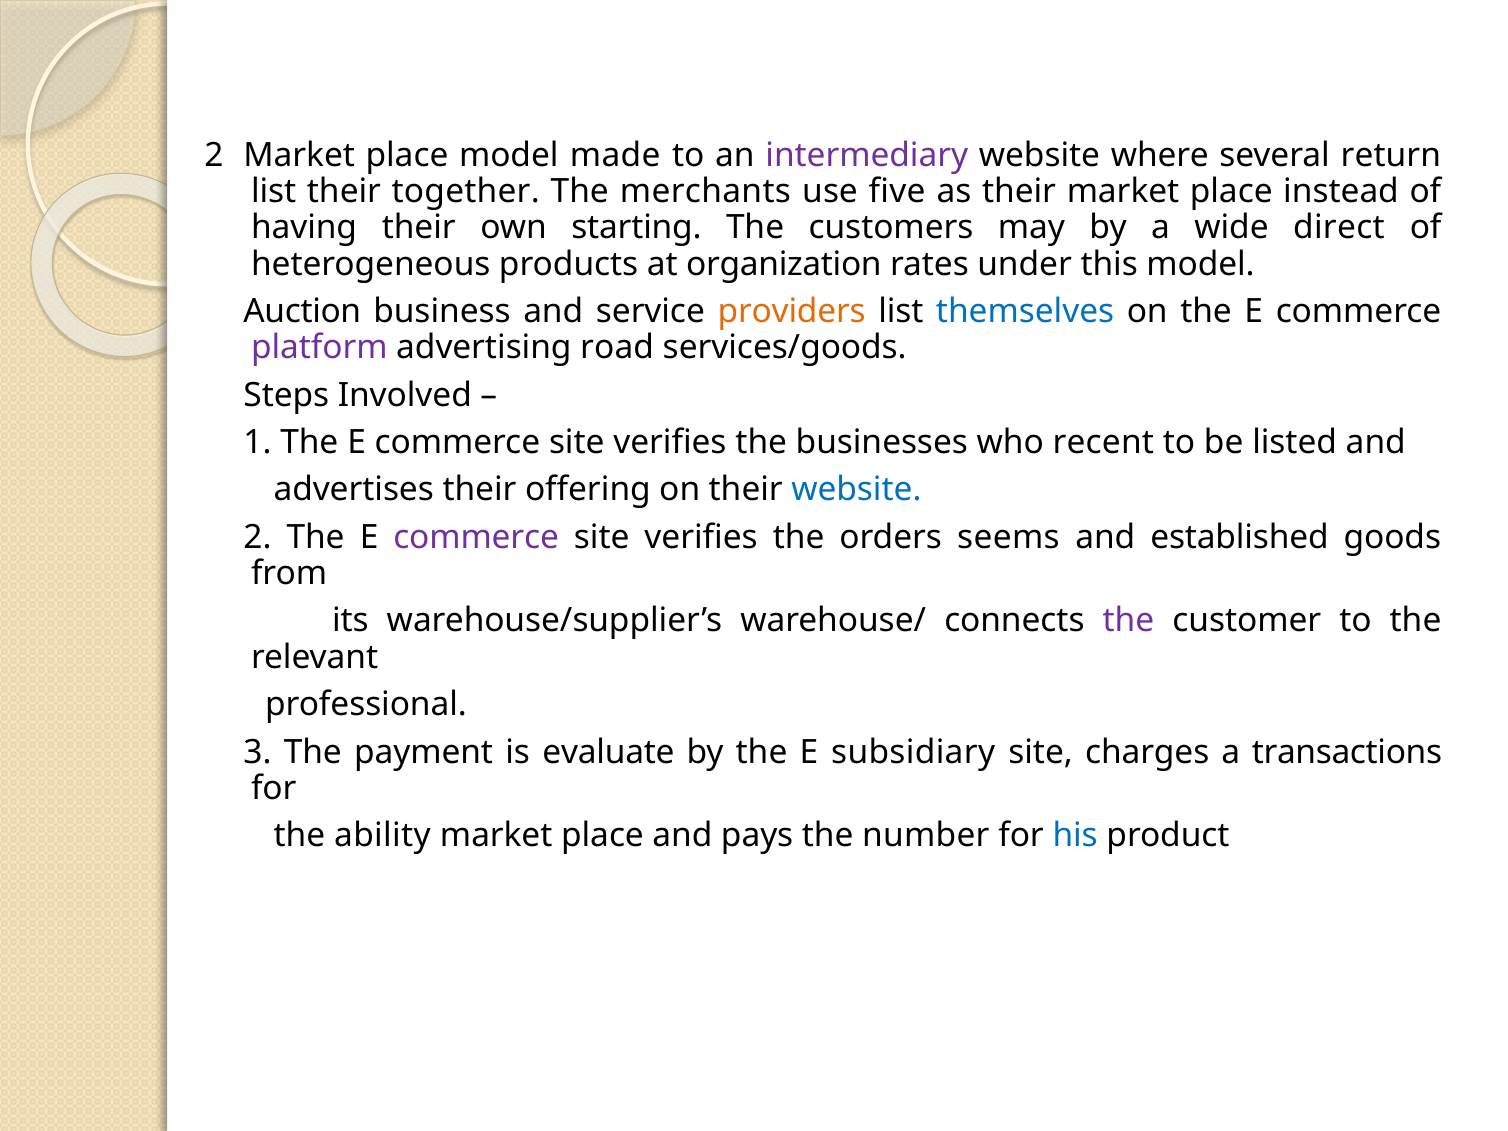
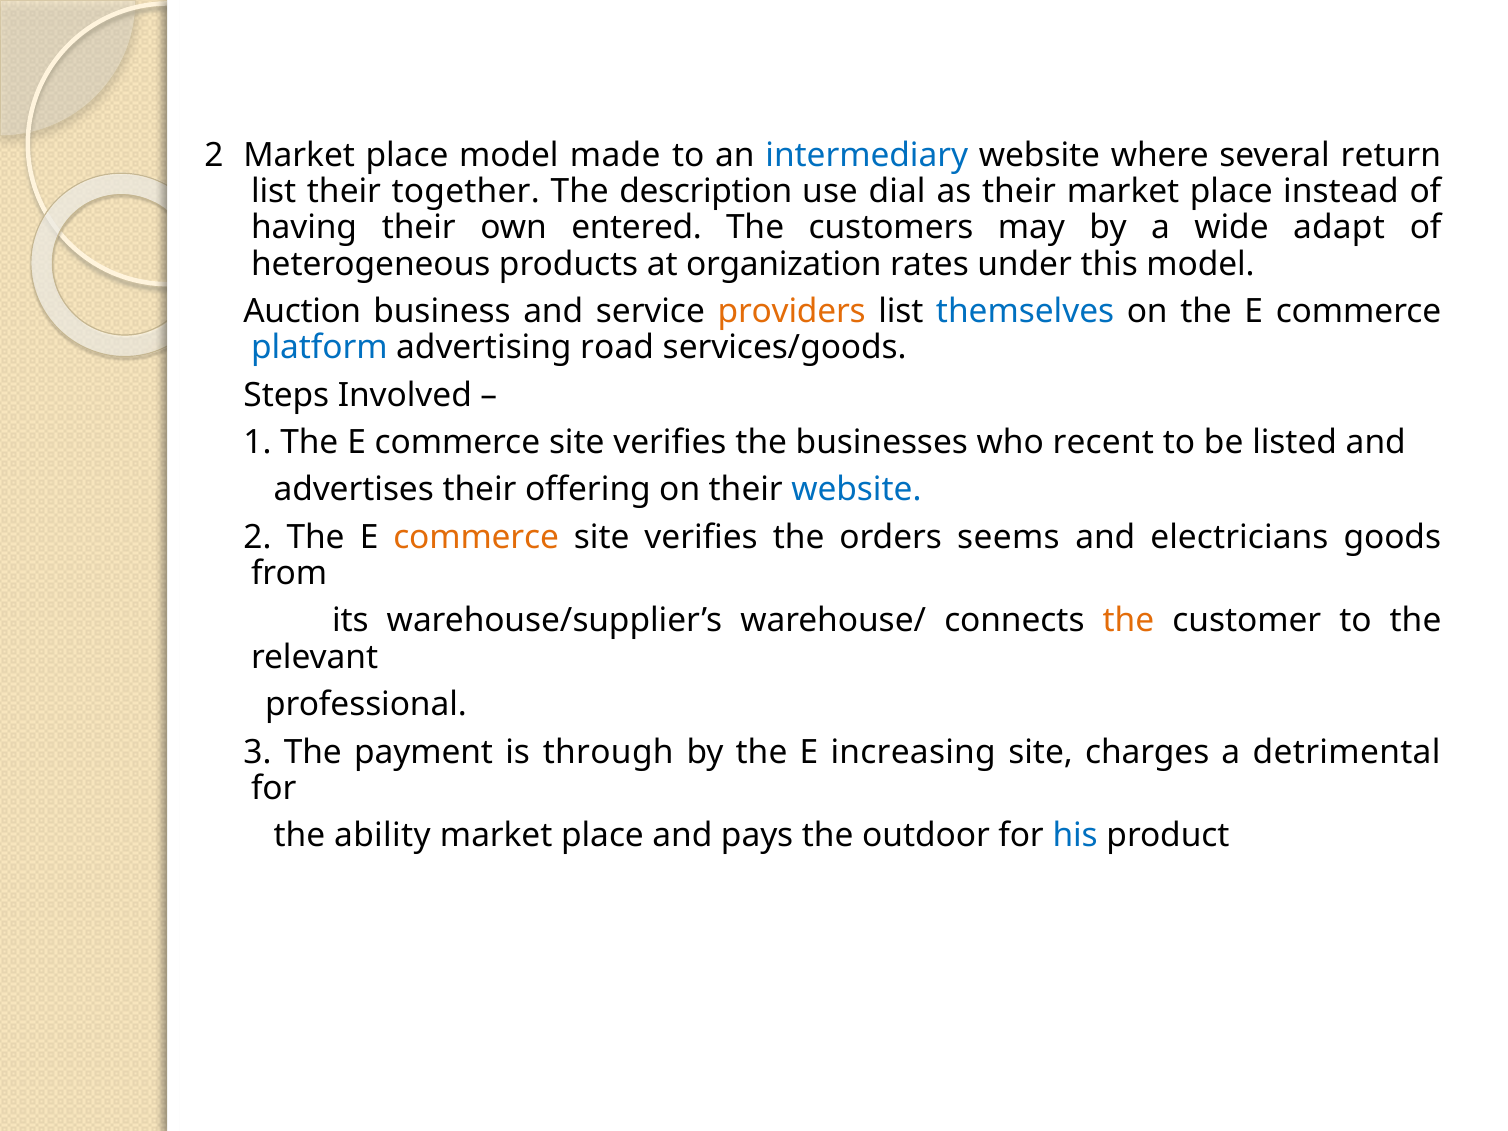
intermediary colour: purple -> blue (867, 156)
merchants: merchants -> description (706, 192)
five: five -> dial (897, 192)
starting: starting -> entered (637, 228)
direct: direct -> adapt (1339, 228)
platform colour: purple -> blue (319, 348)
commerce colour: purple -> orange (476, 537)
established: established -> electricians (1239, 537)
the colour: purple -> orange (1128, 621)
evaluate: evaluate -> through (608, 752)
subsidiary: subsidiary -> increasing (913, 752)
transactions: transactions -> detrimental (1347, 752)
number: number -> outdoor (926, 836)
